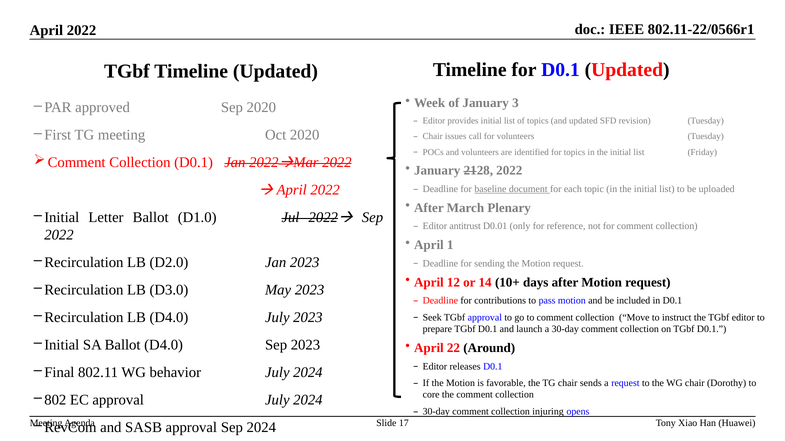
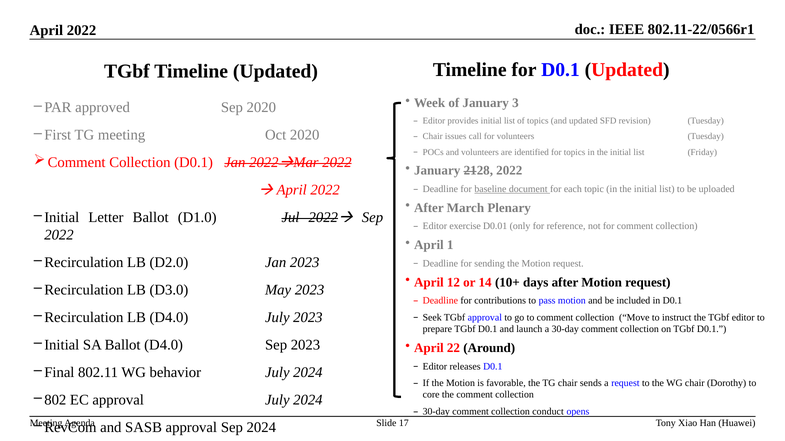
antitrust: antitrust -> exercise (465, 226)
injuring: injuring -> conduct (548, 412)
